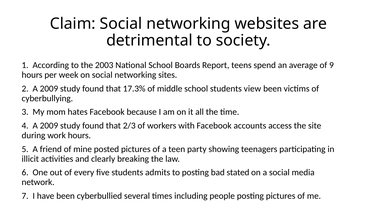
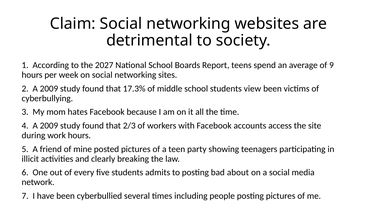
2003: 2003 -> 2027 (104, 65)
stated: stated -> about (238, 173)
